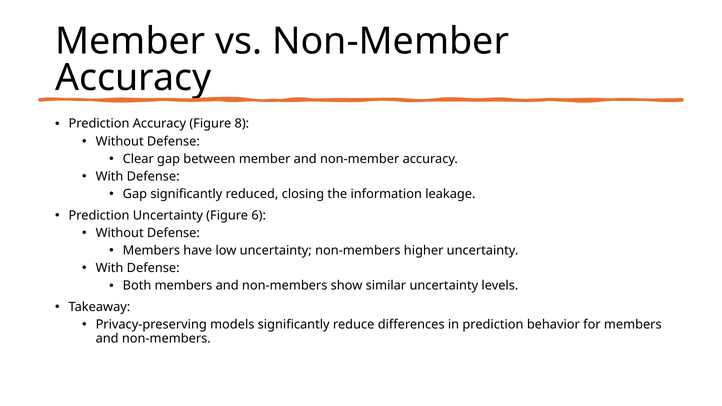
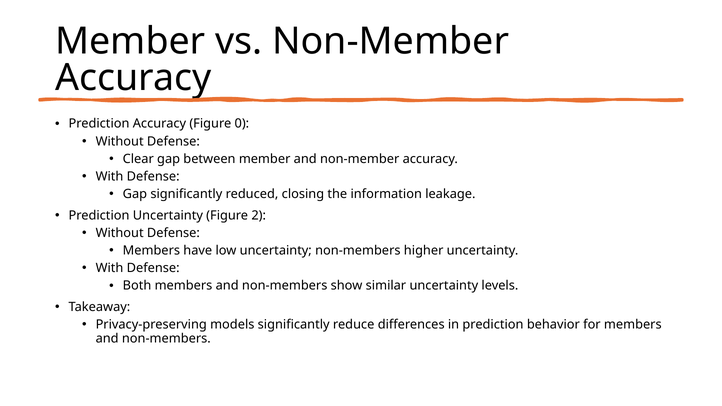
8: 8 -> 0 (242, 124)
6: 6 -> 2 (259, 216)
